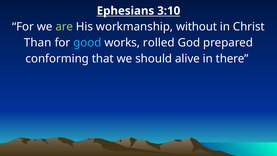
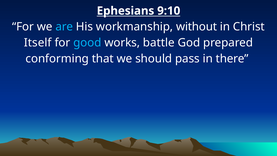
3:10: 3:10 -> 9:10 (169, 11)
are colour: light green -> light blue (64, 27)
Than: Than -> Itself (38, 43)
rolled: rolled -> battle (159, 43)
alive: alive -> pass (187, 59)
